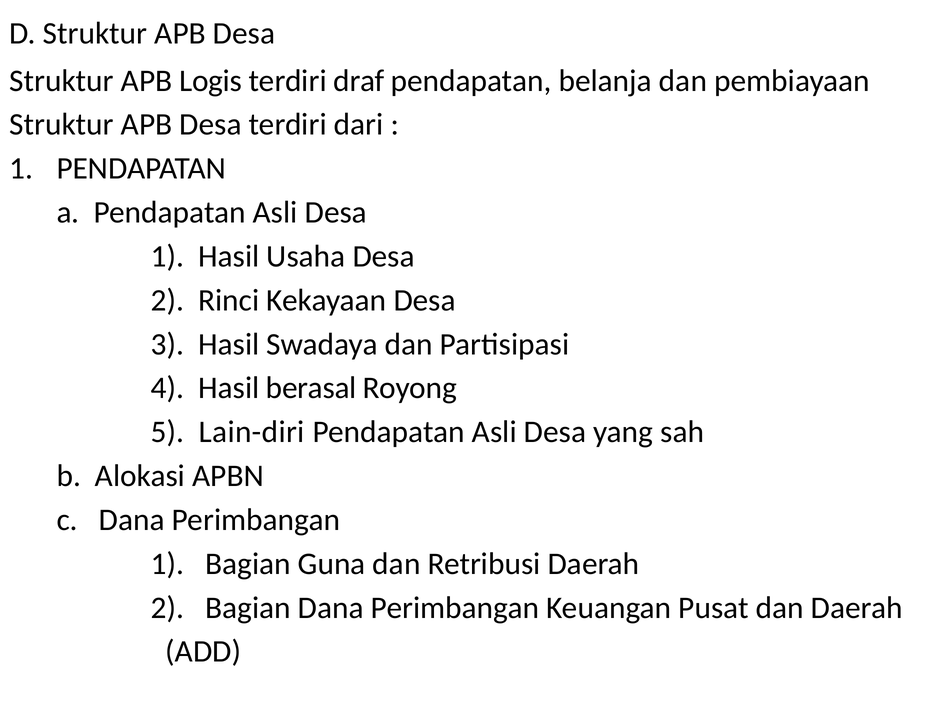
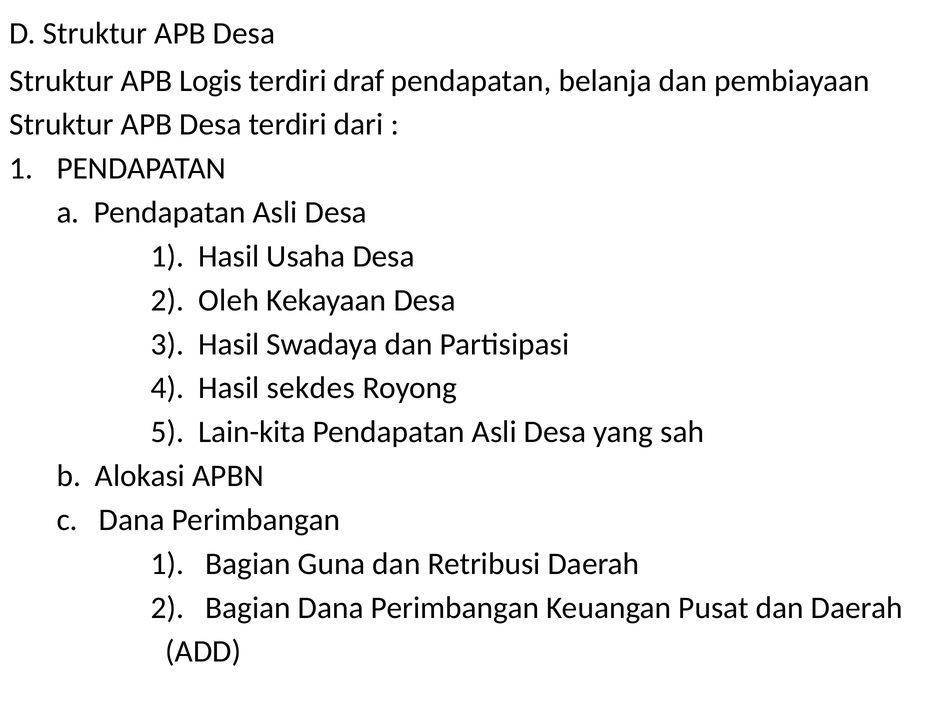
Rinci: Rinci -> Oleh (229, 300)
berasal: berasal -> sekdes (311, 388)
Lain-diri: Lain-diri -> Lain-kita (252, 432)
